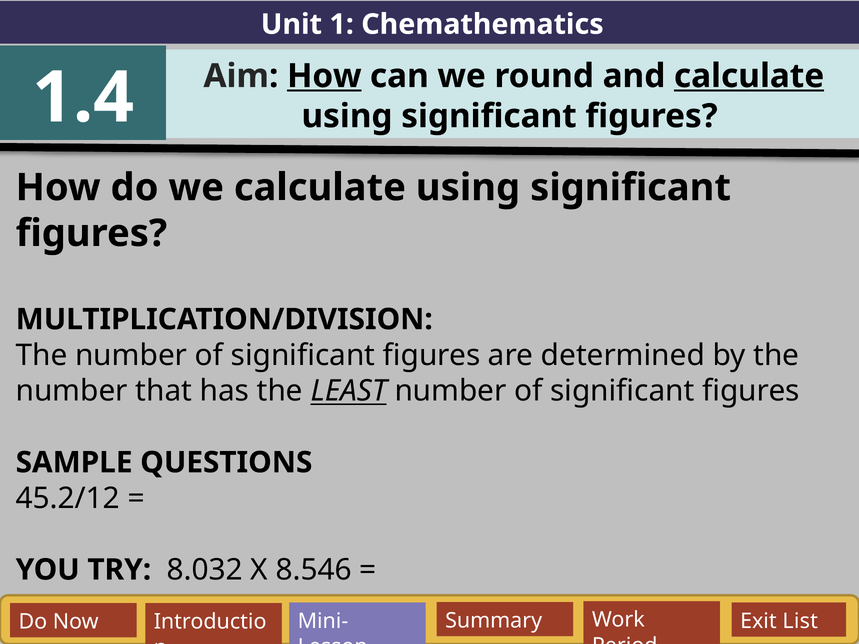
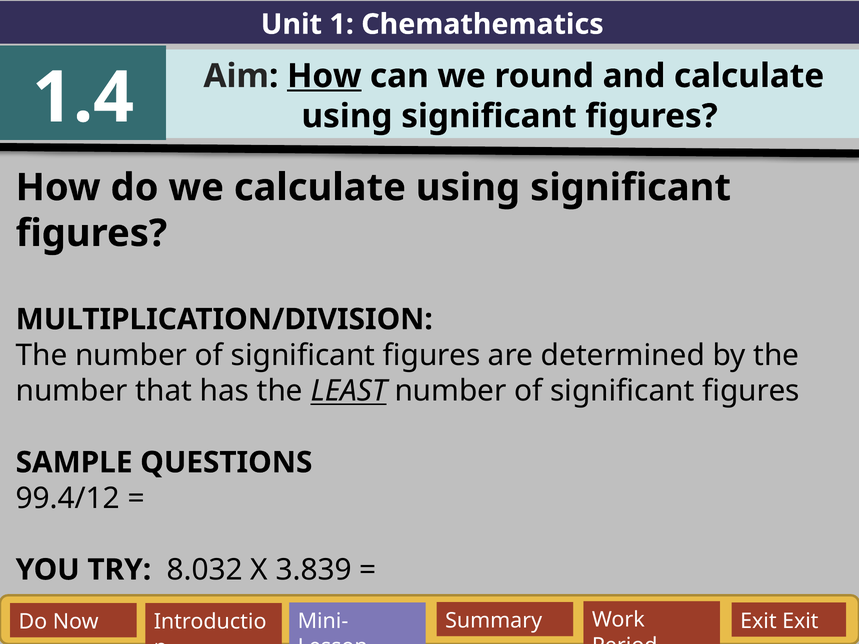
calculate underline: present -> none (749, 76)
45.2/12: 45.2/12 -> 99.4/12 (68, 498)
8.546: 8.546 -> 3.839 (314, 570)
Exit List: List -> Exit (800, 621)
